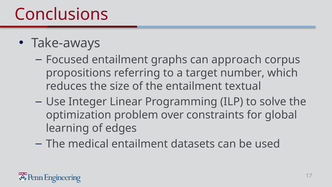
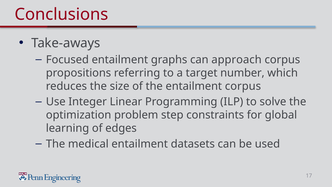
entailment textual: textual -> corpus (243, 86)
over: over -> step (172, 115)
